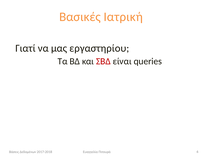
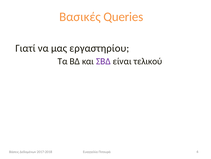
Ιατρική: Ιατρική -> Queries (123, 17)
ΣΒΔ colour: red -> purple (103, 61)
queries: queries -> τελικού (148, 61)
